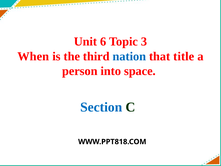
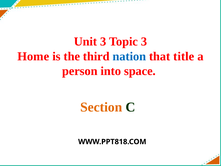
Unit 6: 6 -> 3 (103, 41)
When: When -> Home (33, 56)
Section colour: blue -> orange (101, 107)
